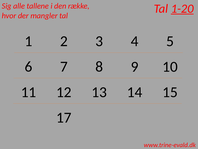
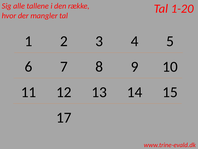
1-20 underline: present -> none (182, 9)
